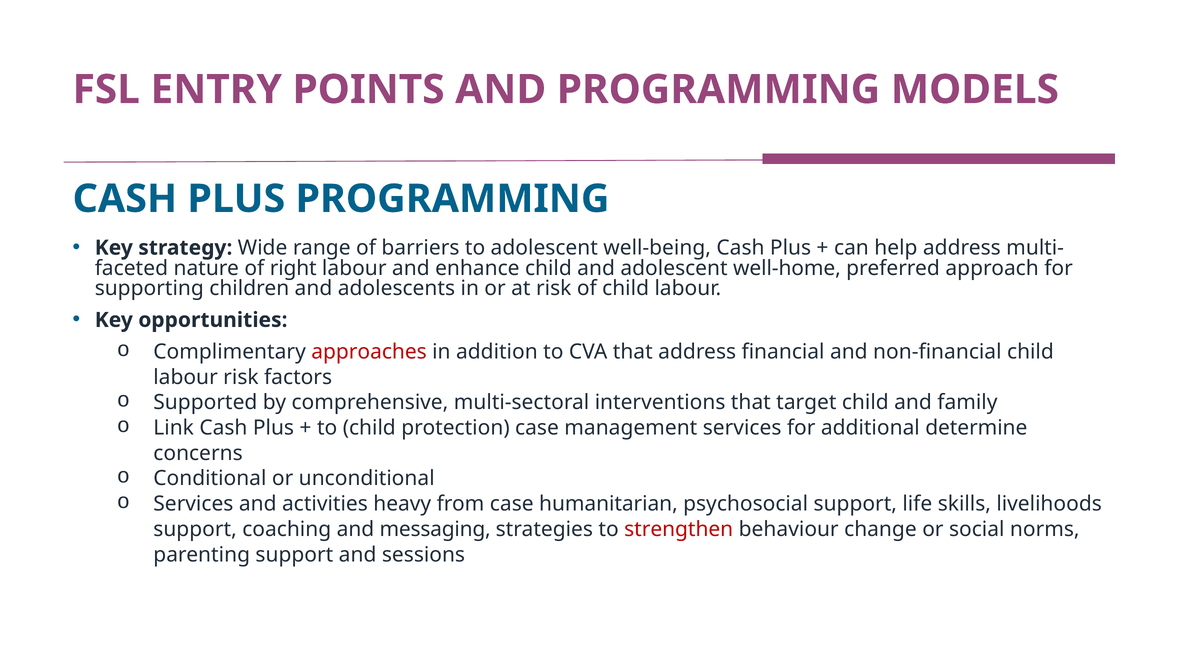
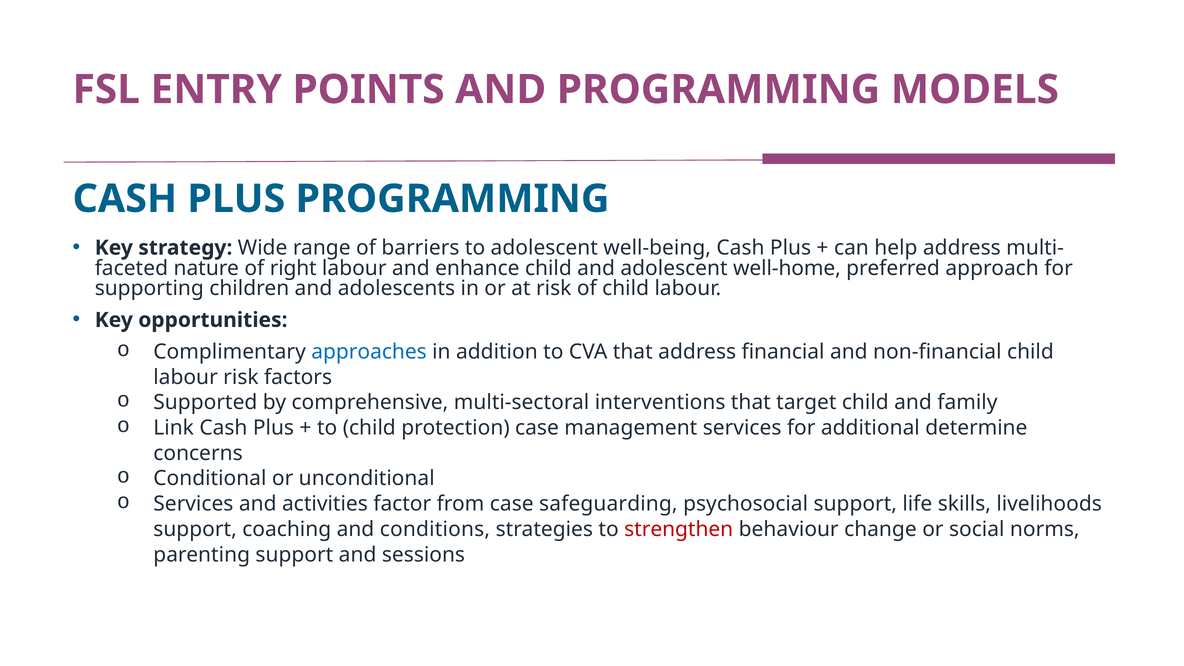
approaches colour: red -> blue (369, 352)
heavy: heavy -> factor (402, 504)
humanitarian: humanitarian -> safeguarding (608, 504)
messaging: messaging -> conditions (435, 529)
